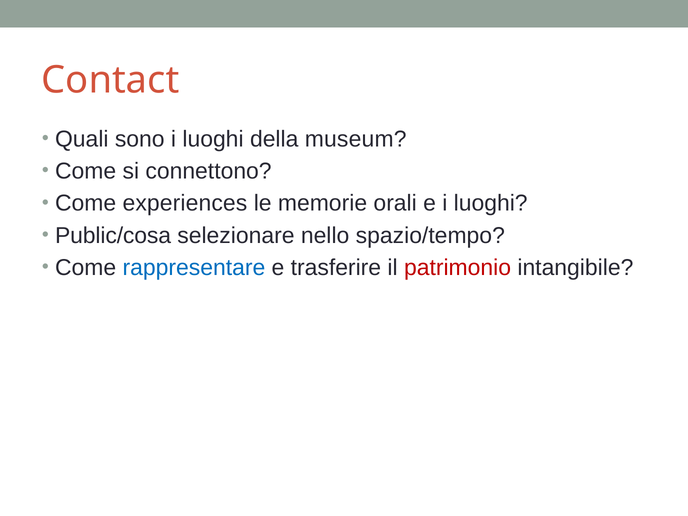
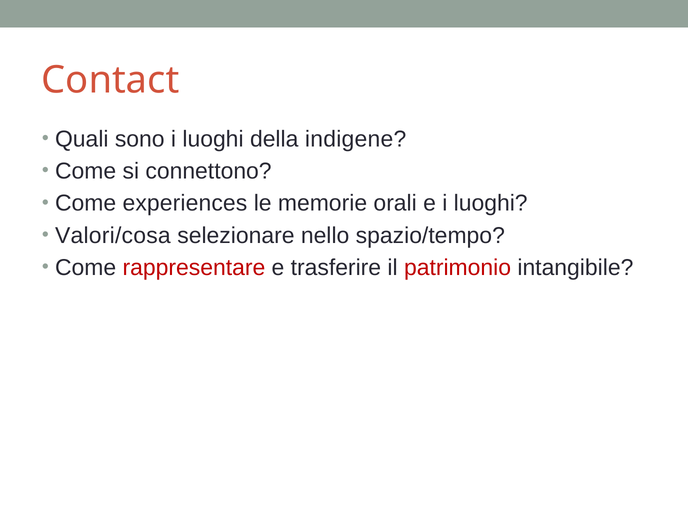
museum: museum -> indigene (356, 139)
Public/cosa: Public/cosa -> Valori/cosa (113, 236)
rappresentare colour: blue -> red (194, 268)
